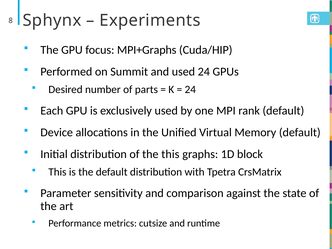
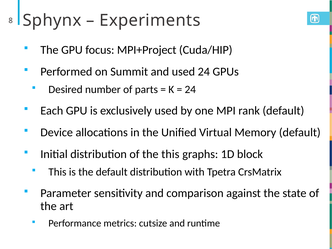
MPI+Graphs: MPI+Graphs -> MPI+Project (147, 50)
